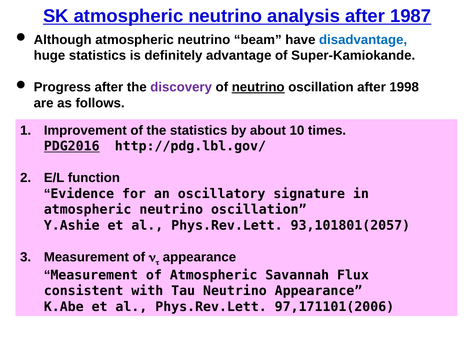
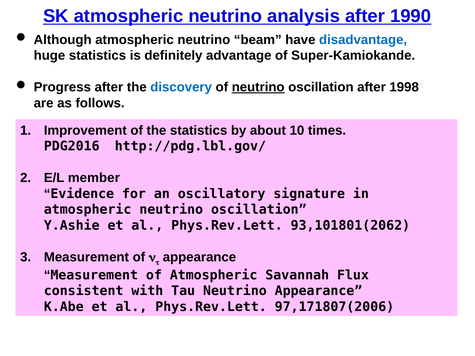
1987: 1987 -> 1990 (411, 16)
discovery colour: purple -> blue (181, 87)
PDG2016 underline: present -> none (72, 146)
function: function -> member (94, 178)
93,101801(2057: 93,101801(2057 -> 93,101801(2062 (350, 226)
97,171101(2006: 97,171101(2006 -> 97,171807(2006 (334, 307)
